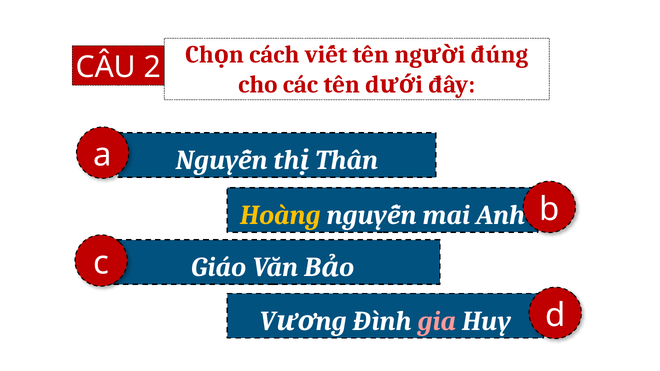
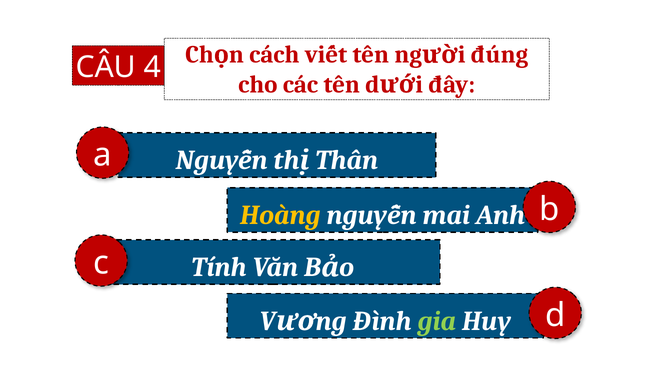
2: 2 -> 4 (153, 68)
Giáo: Giáo -> Tính (219, 268)
gia colour: pink -> light green (437, 321)
